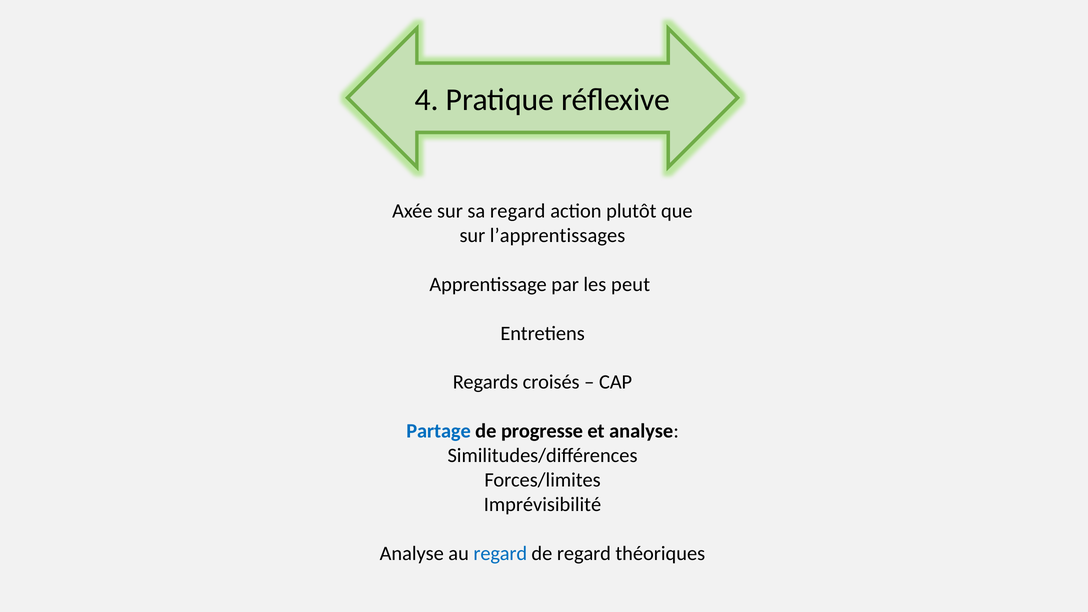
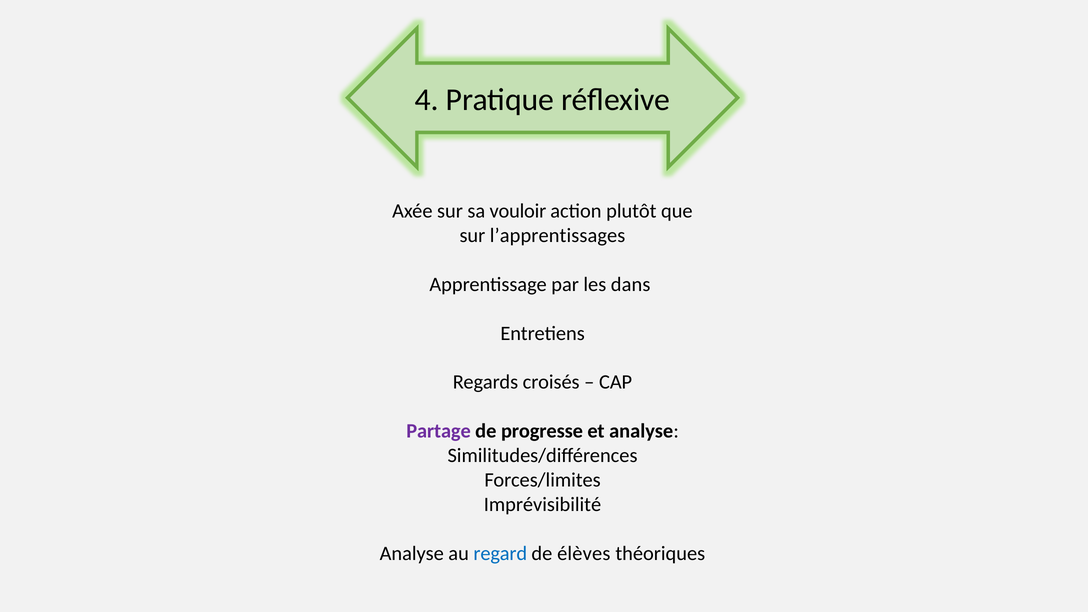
sa regard: regard -> vouloir (518, 211)
peut: peut -> dans (631, 284)
Partage colour: blue -> purple (439, 431)
de regard: regard -> élèves (584, 554)
